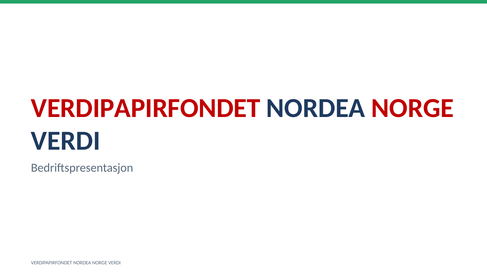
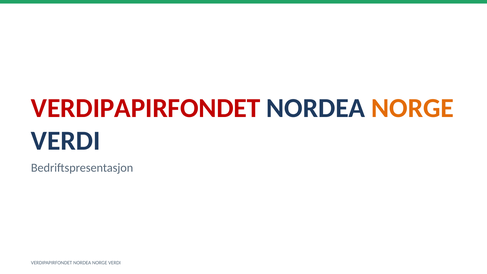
NORGE colour: red -> orange (413, 108)
